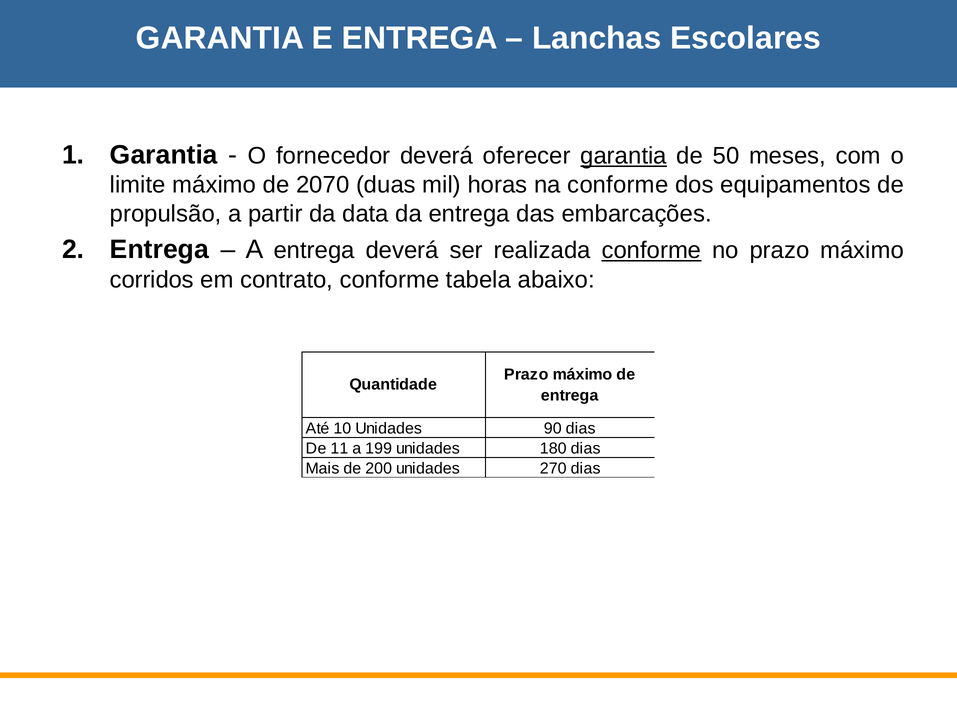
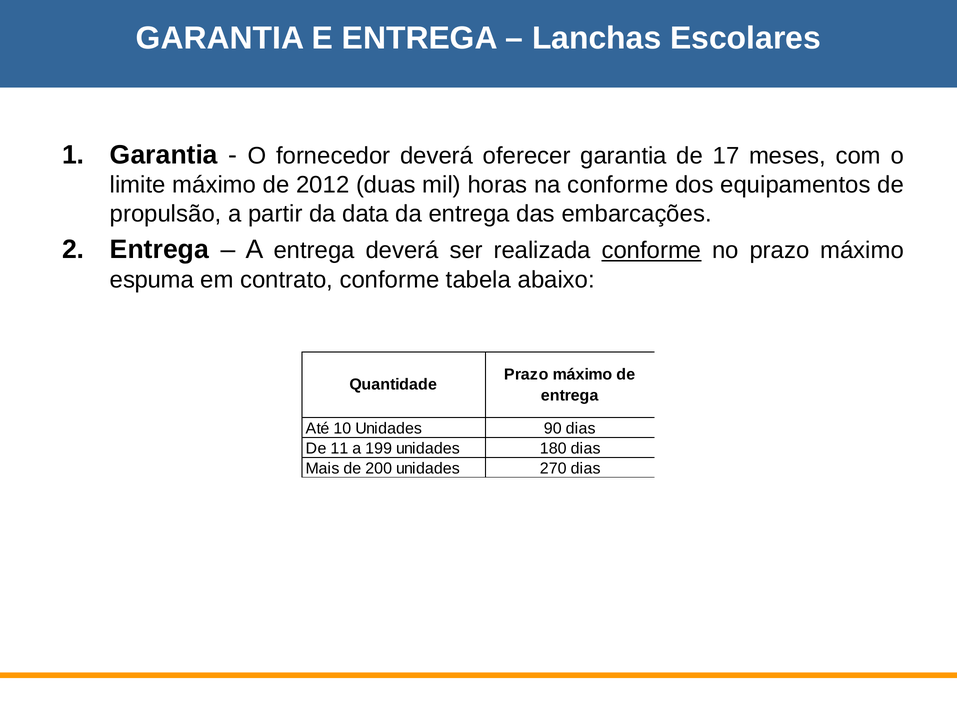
garantia underline: present -> none (624, 156)
50: 50 -> 17 (726, 156)
2070: 2070 -> 2012 (323, 185)
corridos: corridos -> espuma (152, 280)
